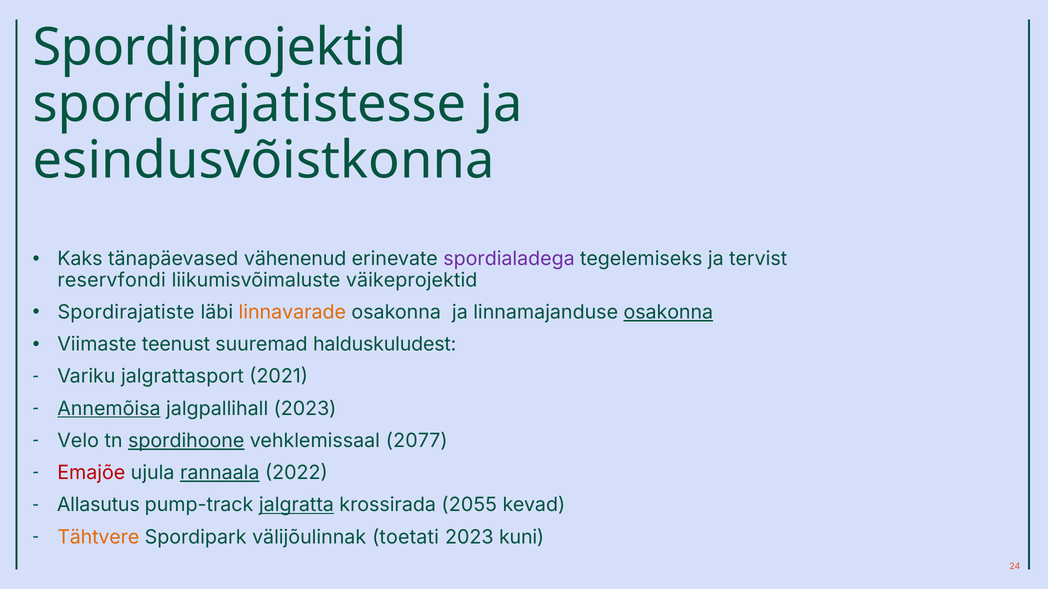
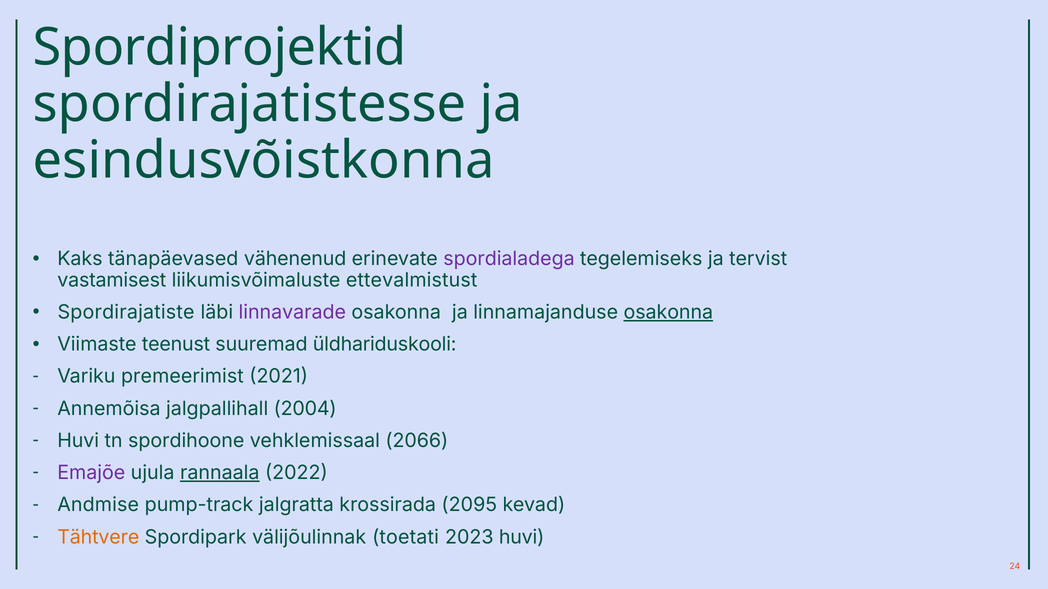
reservfondi: reservfondi -> vastamisest (112, 280)
väikeprojektid: väikeprojektid -> ettevalmistust (412, 280)
linnavarade colour: orange -> purple (292, 313)
halduskuludest: halduskuludest -> üldhariduskooli (385, 345)
jalgrattasport: jalgrattasport -> premeerimist (182, 377)
Annemõisa underline: present -> none (109, 409)
jalgpallihall 2023: 2023 -> 2004 (305, 409)
Velo: Velo -> Huvi (78, 441)
spordihoone underline: present -> none (186, 441)
2077: 2077 -> 2066 (417, 441)
Emajõe colour: red -> purple (91, 473)
Allasutus: Allasutus -> Andmise (98, 505)
jalgratta underline: present -> none (296, 505)
2055: 2055 -> 2095 (469, 505)
2023 kuni: kuni -> huvi (522, 538)
